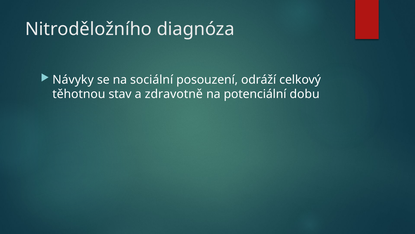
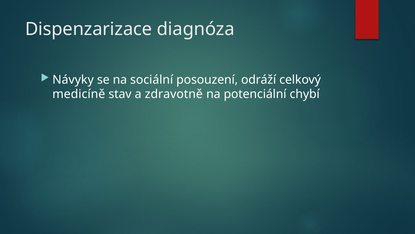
Nitroděložního: Nitroděložního -> Dispenzarizace (89, 29)
těhotnou: těhotnou -> medicíně (79, 94)
dobu: dobu -> chybí (305, 94)
